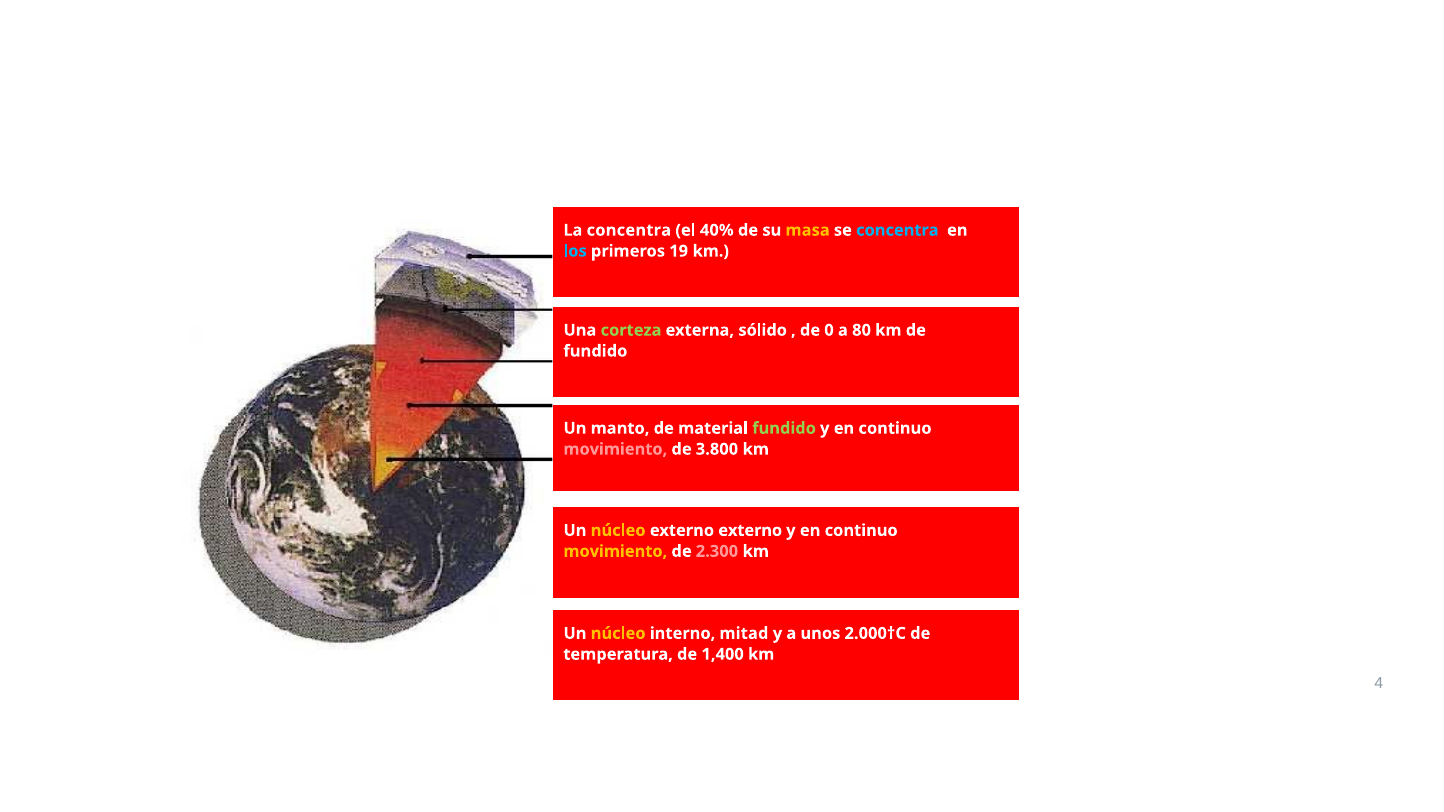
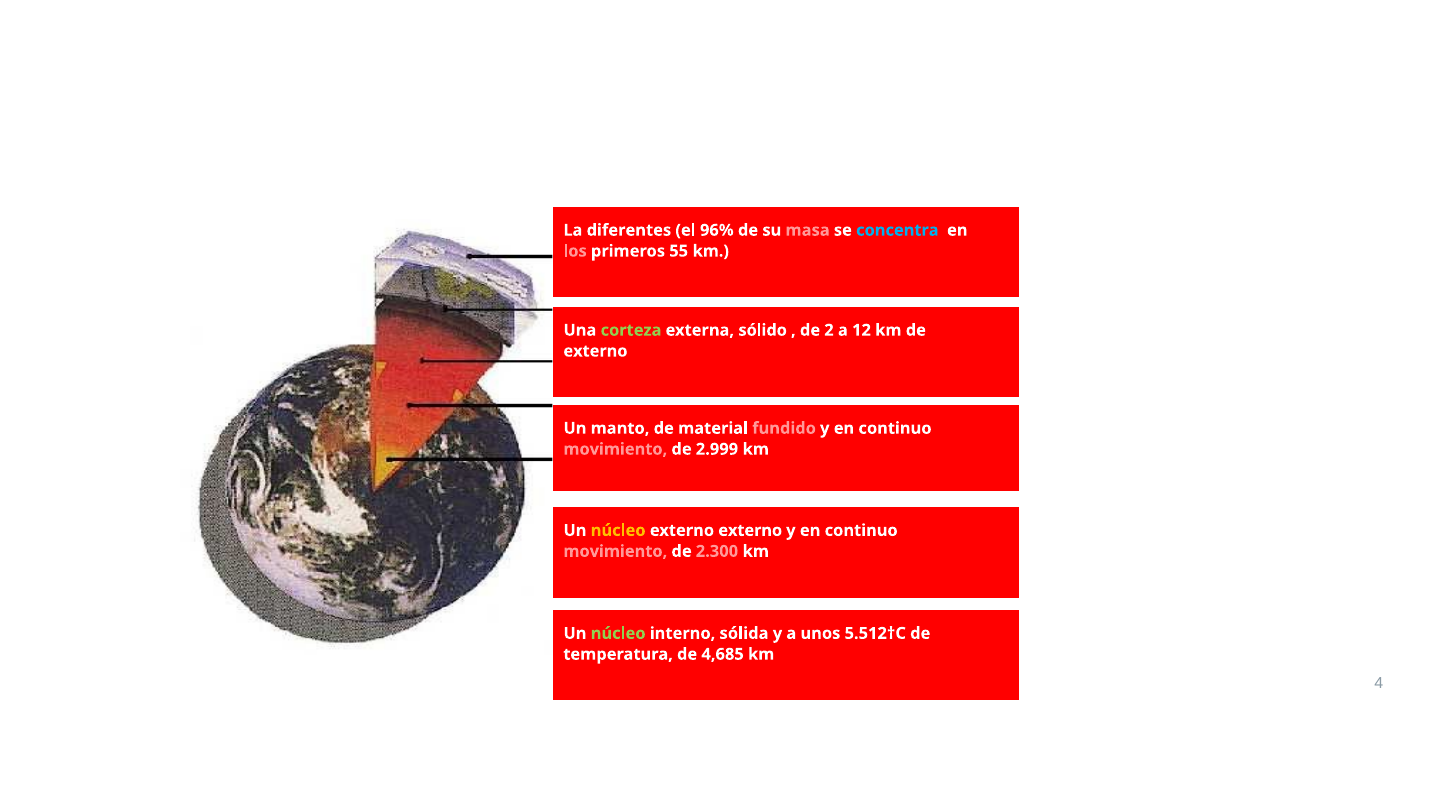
La concentra: concentra -> diferentes (629, 230)
40%: 40% -> 96% (717, 230)
masa colour: yellow -> pink (808, 230)
los colour: light blue -> pink (575, 251)
19: 19 -> 55 (679, 251)
0: 0 -> 2 (829, 330)
80: 80 -> 12 (862, 330)
fundido: fundido -> externo (595, 351)
fundido colour: light green -> pink (784, 428)
3.800: 3.800 -> 2.999 (717, 449)
movimiento colour: yellow -> pink (615, 551)
núcleo colour: yellow -> light green (618, 634)
mitad: mitad -> sólida (744, 634)
2.000†C: 2.000†C -> 5.512†C (875, 634)
1,400: 1,400 -> 4,685 (723, 654)
